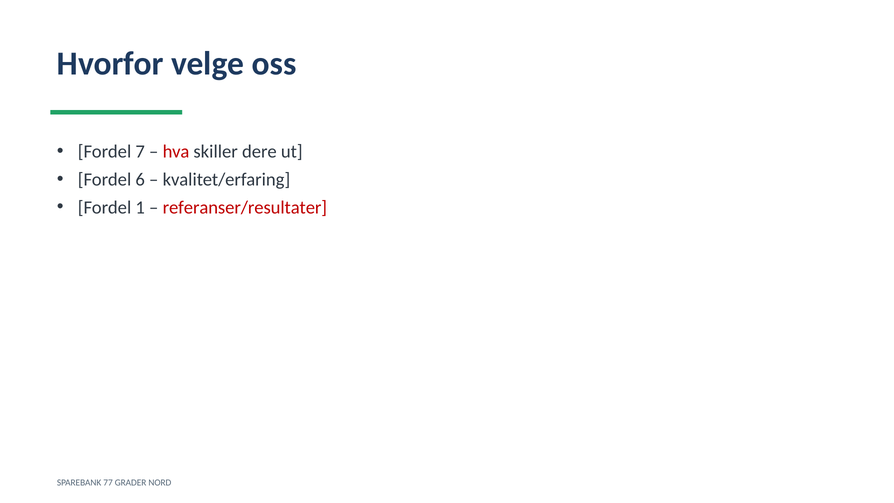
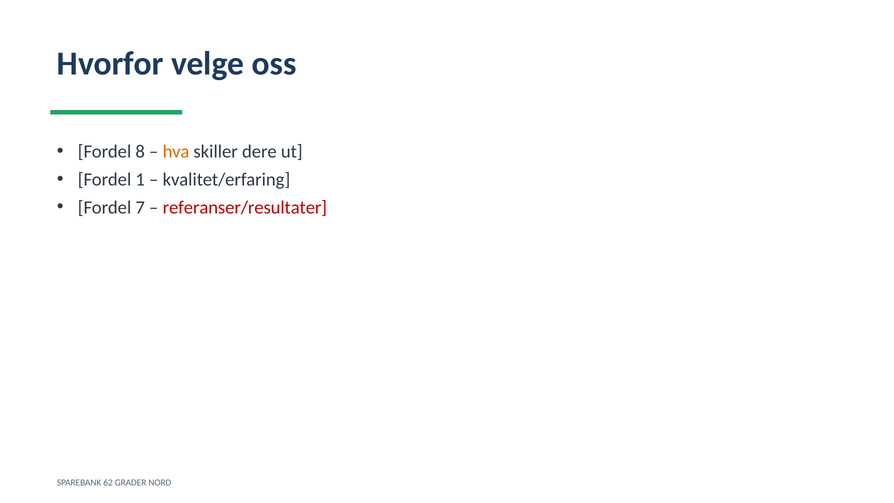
7: 7 -> 8 (140, 151)
hva colour: red -> orange (176, 151)
6: 6 -> 1 (140, 179)
1: 1 -> 7 (140, 207)
77: 77 -> 62 (108, 483)
